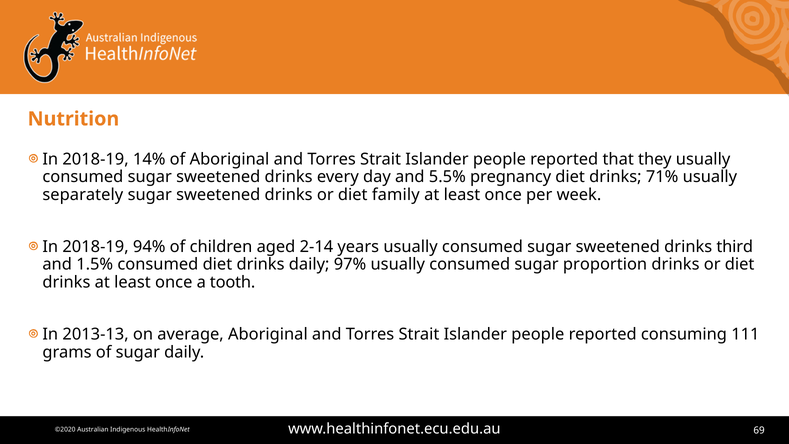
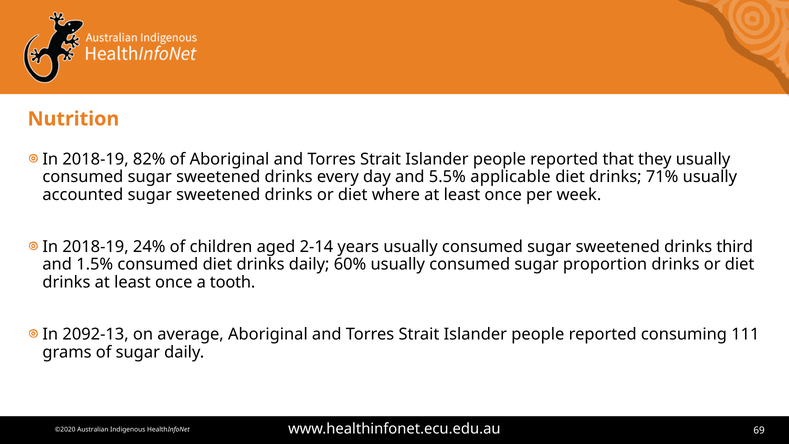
14%: 14% -> 82% (149, 159)
pregnancy: pregnancy -> applicable (510, 177)
separately: separately -> accounted (83, 195)
family: family -> where (396, 195)
94%: 94% -> 24% (149, 247)
97%: 97% -> 60% (350, 264)
2013-13: 2013-13 -> 2092-13 (96, 334)
